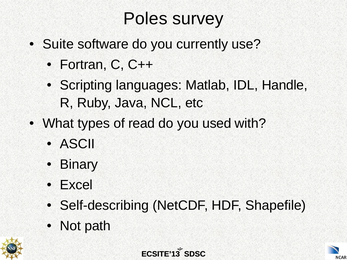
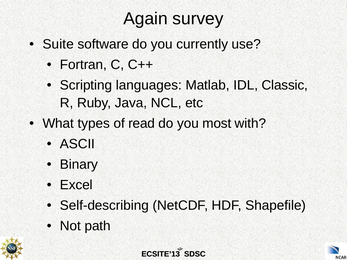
Poles: Poles -> Again (146, 19)
Handle: Handle -> Classic (285, 85)
used: used -> most (217, 124)
